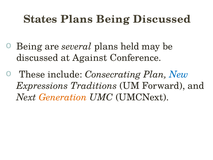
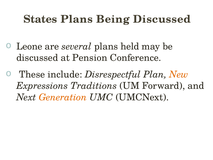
Being: Being -> Leone (29, 46)
Against: Against -> Pension (90, 58)
Consecrating: Consecrating -> Disrespectful (113, 74)
New colour: blue -> orange (179, 74)
